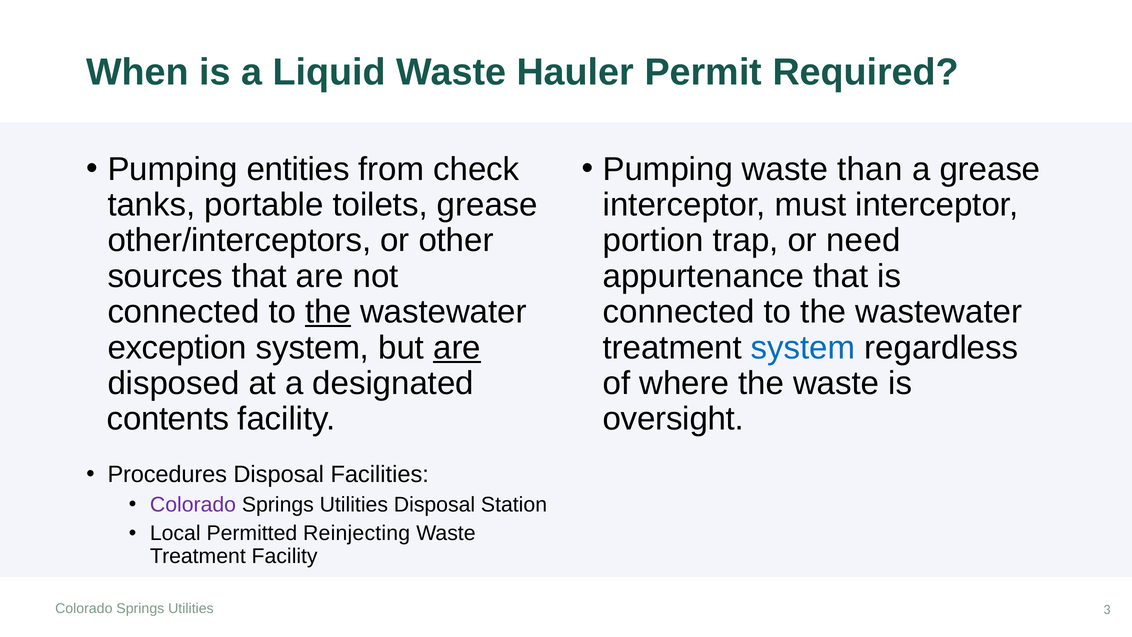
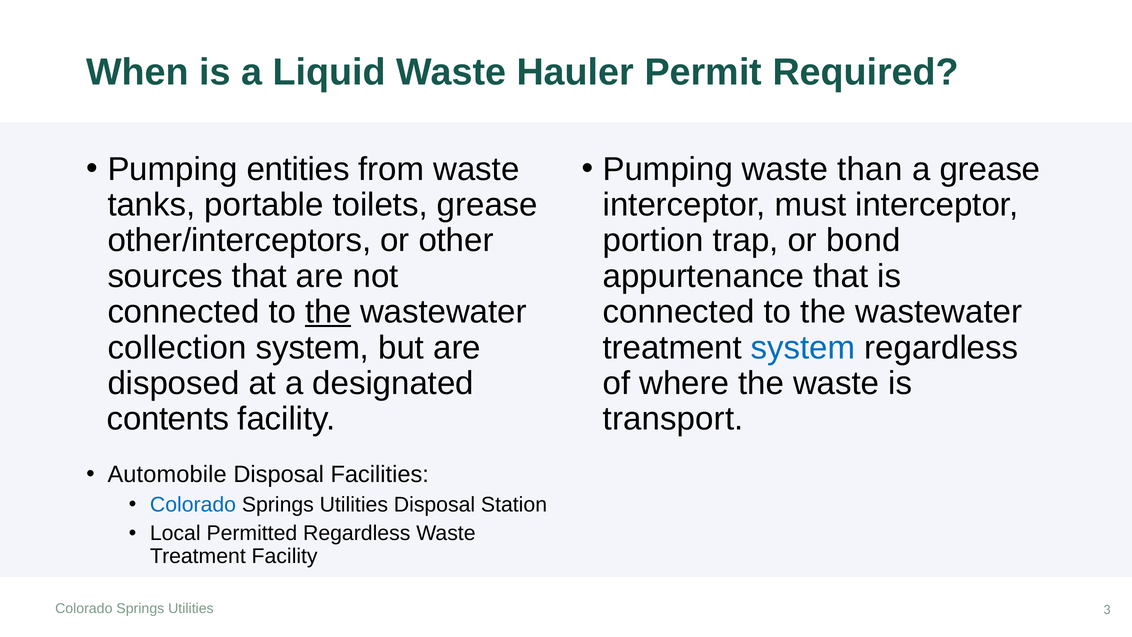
from check: check -> waste (476, 169)
need: need -> bond (863, 240)
exception: exception -> collection (177, 347)
are underline: present -> none (457, 347)
oversight: oversight -> transport (673, 419)
Procedures: Procedures -> Automobile (167, 474)
Colorado colour: purple -> blue (193, 504)
Permitted Reinjecting: Reinjecting -> Regardless (357, 533)
